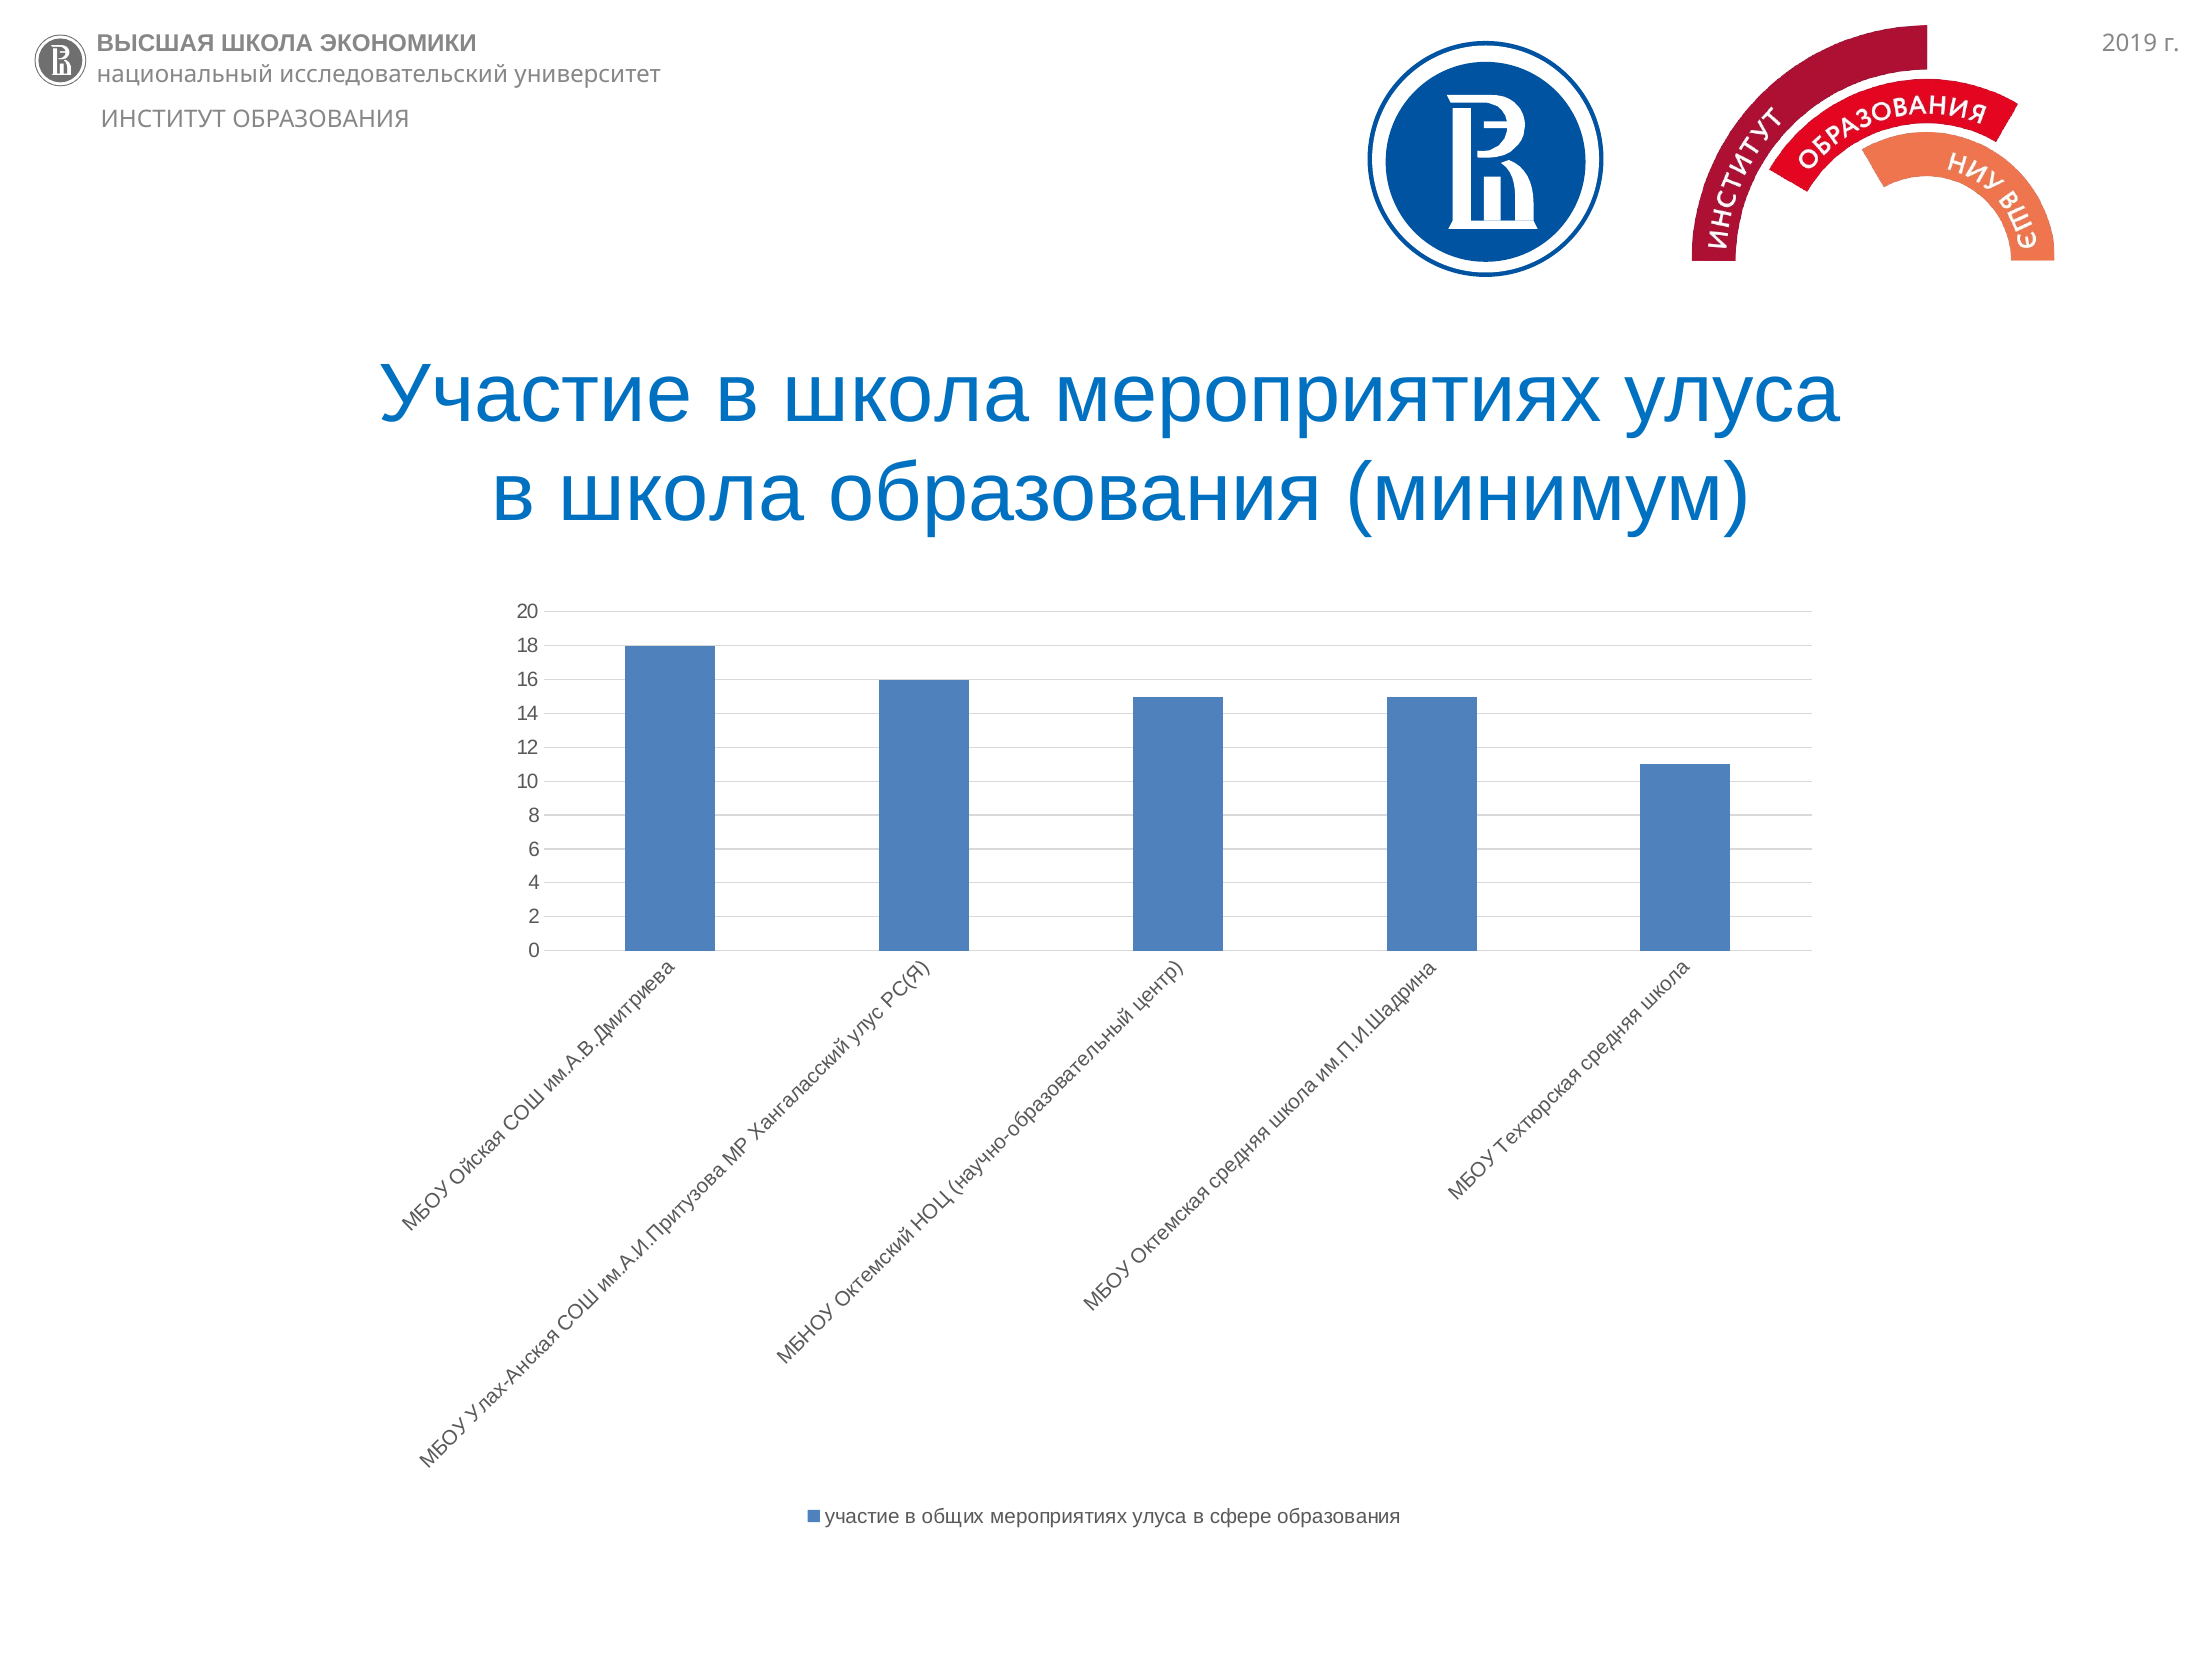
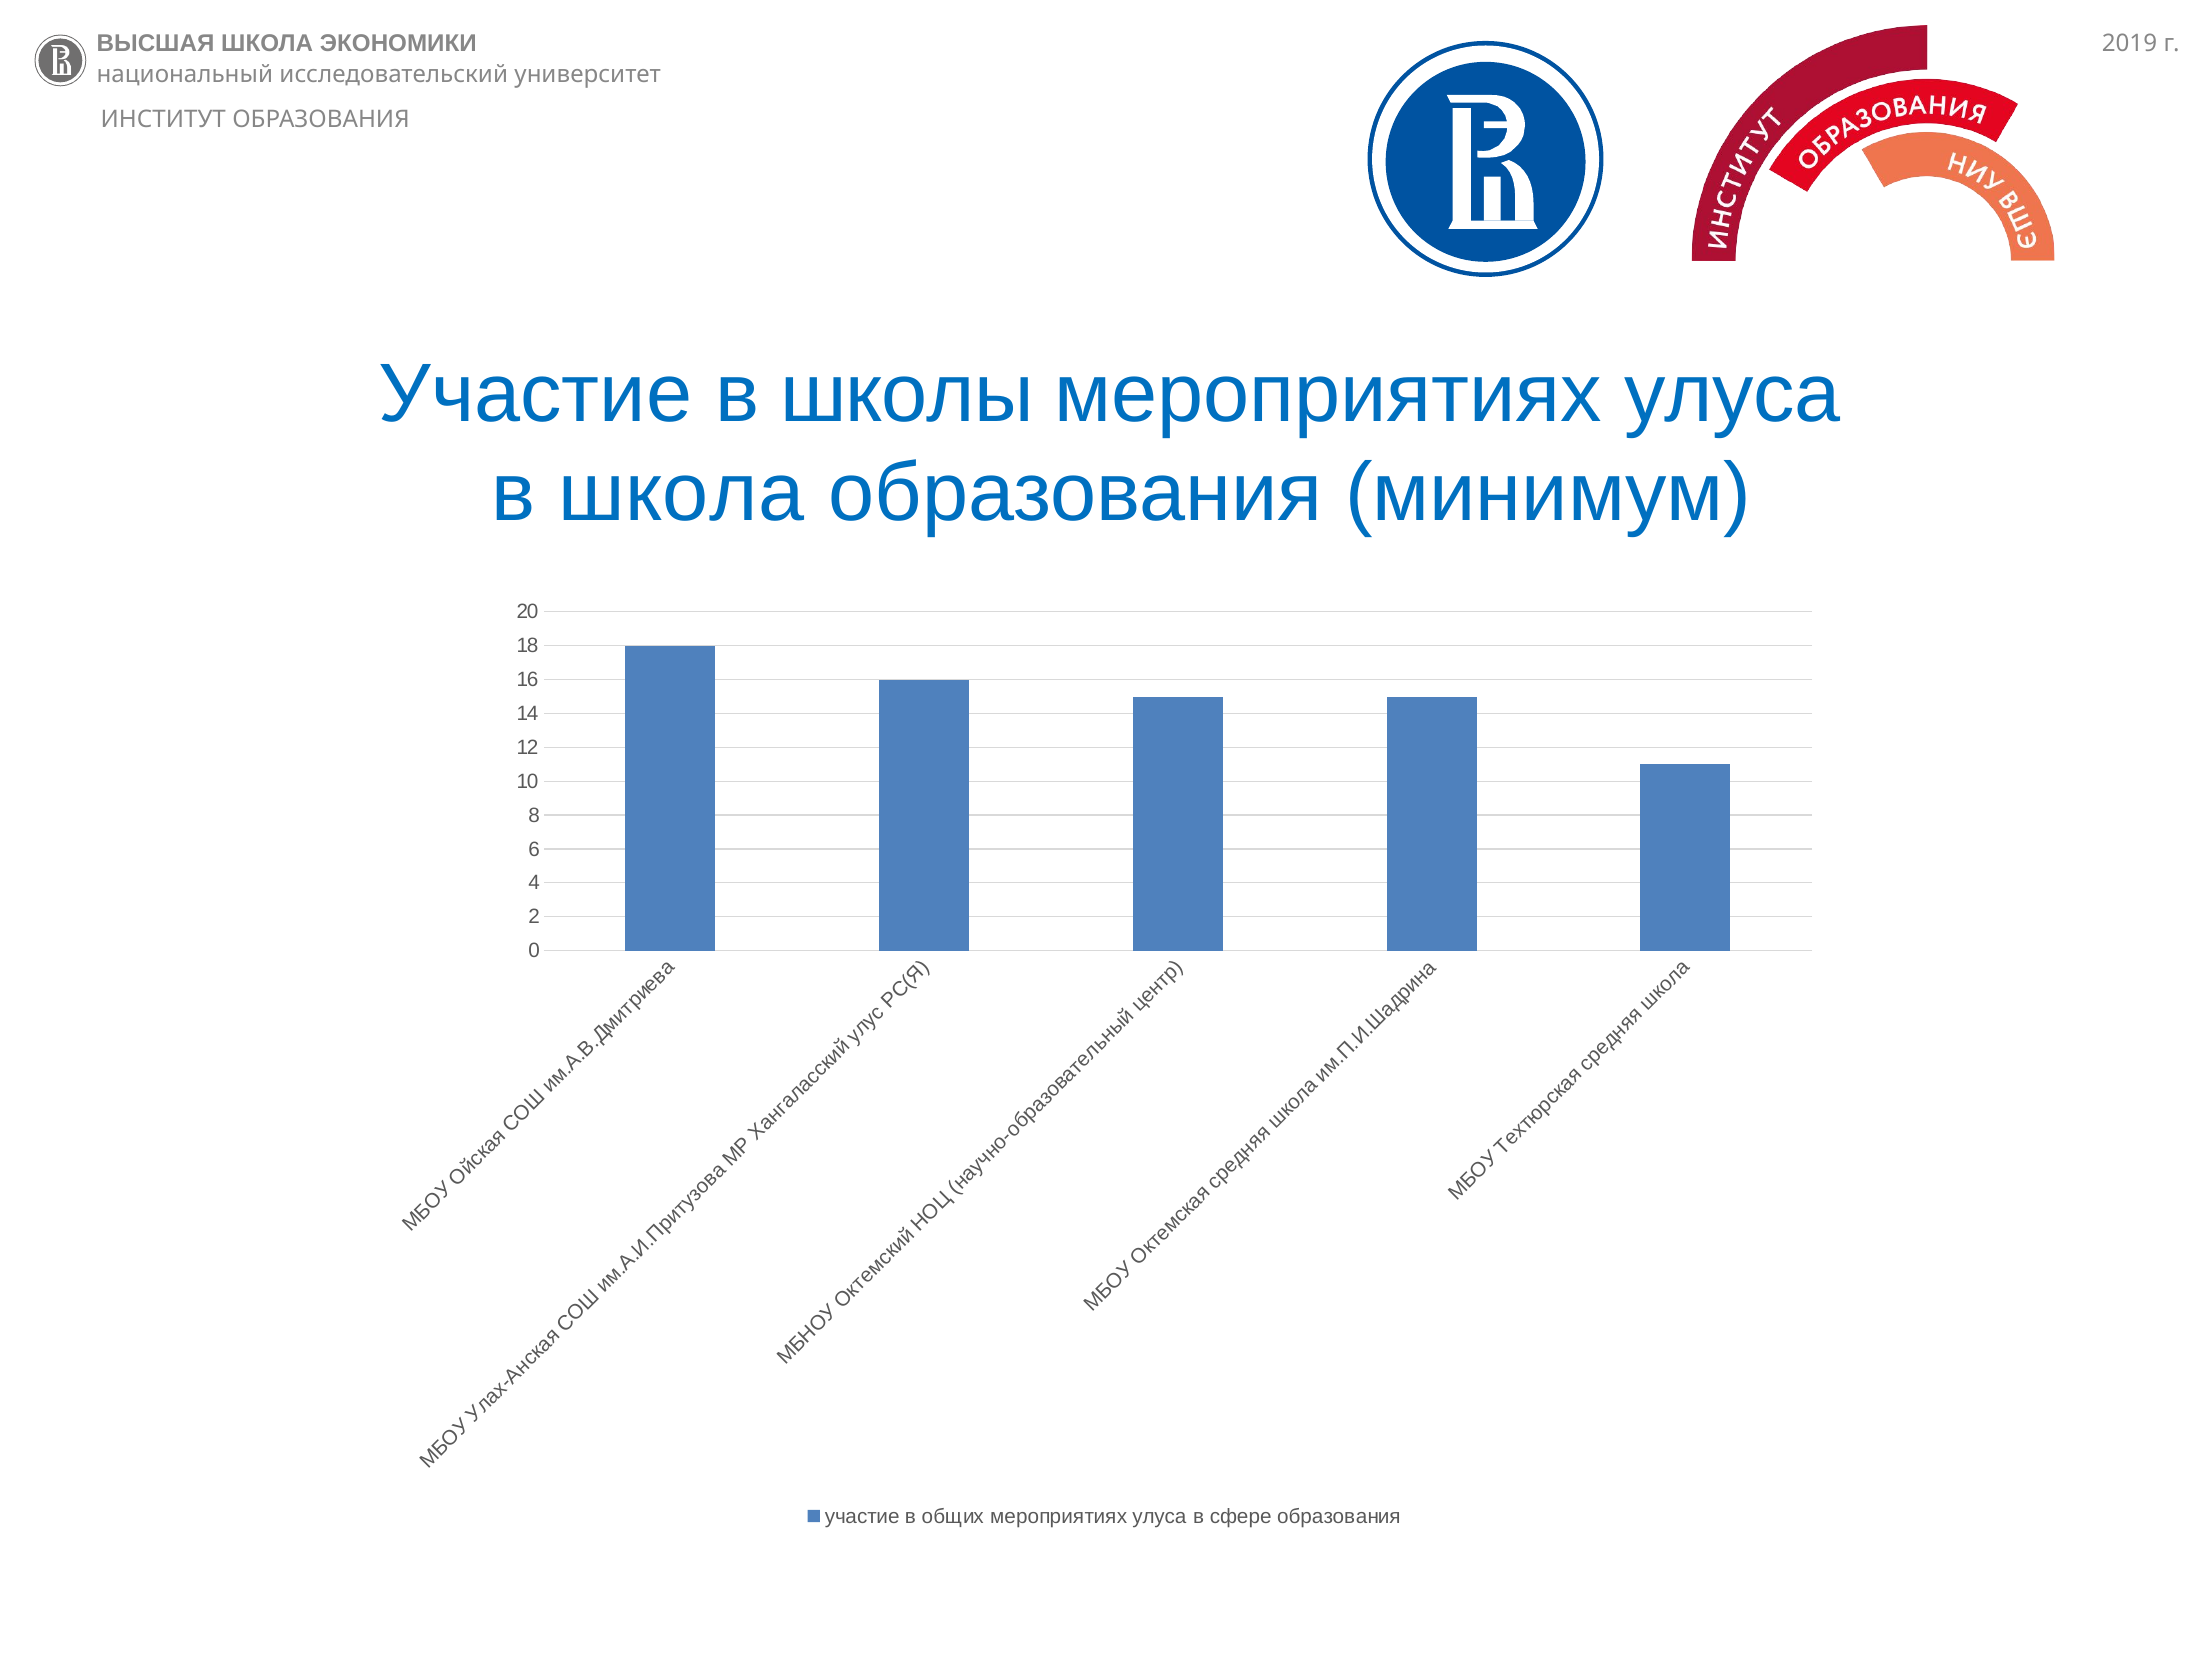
Участие в школа: школа -> школы (907, 394)
